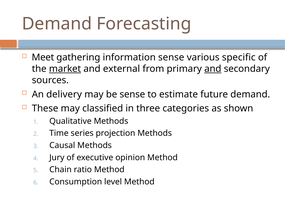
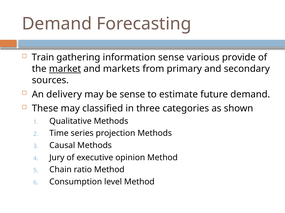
Meet: Meet -> Train (43, 58)
specific: specific -> provide (239, 58)
external: external -> markets (121, 69)
and underline: present -> none (213, 69)
